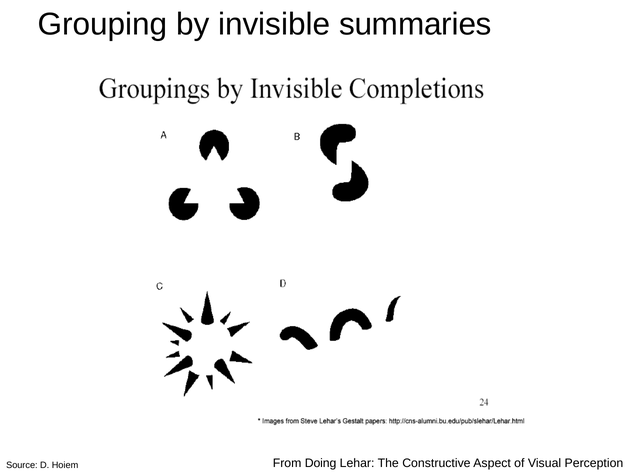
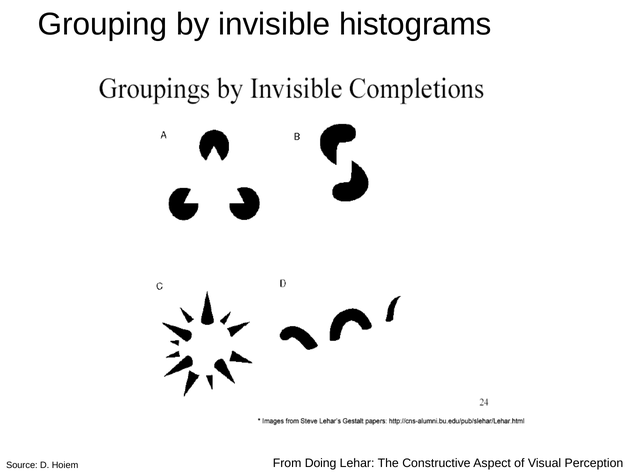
summaries: summaries -> histograms (415, 24)
